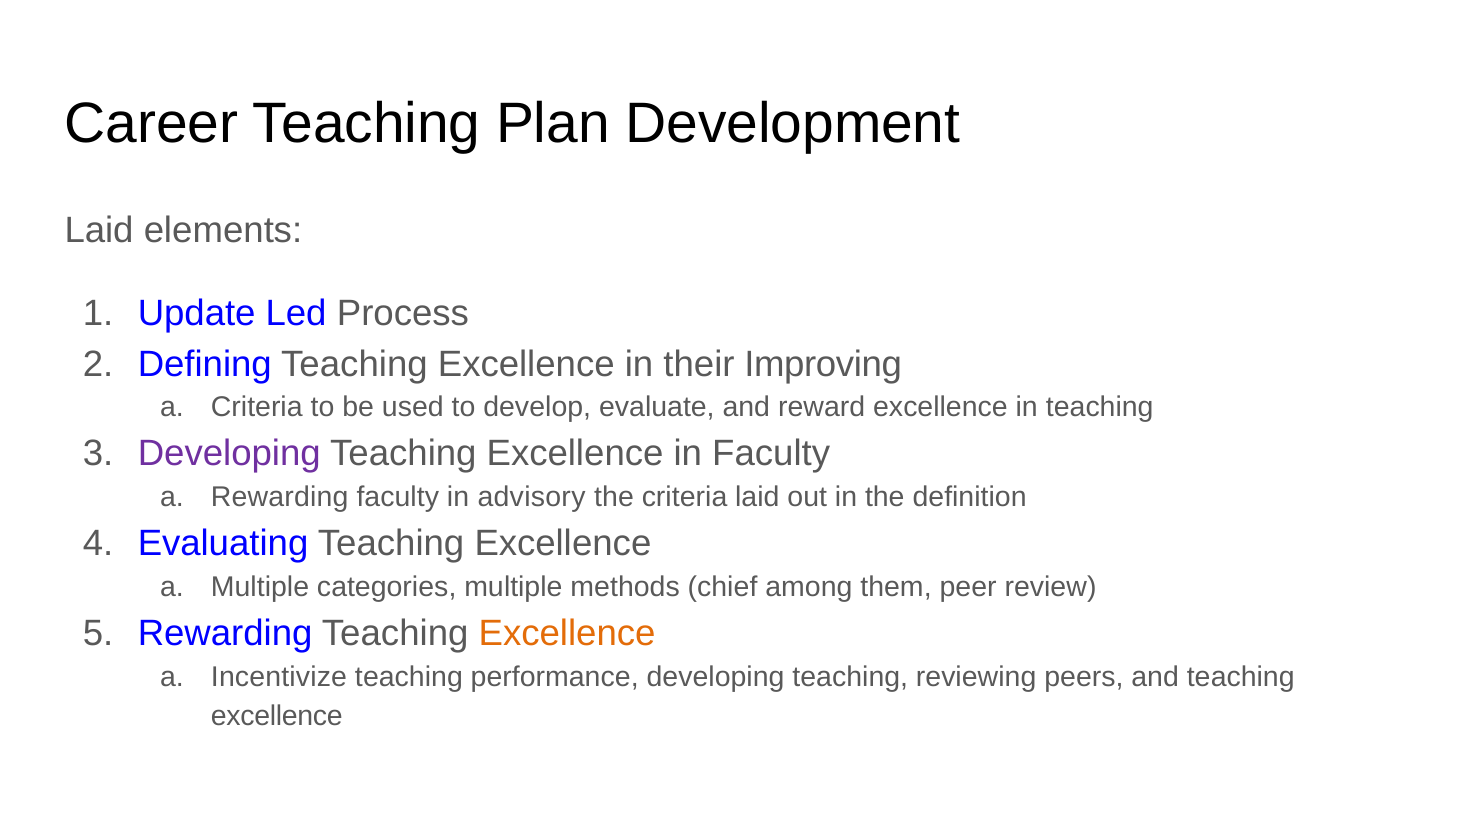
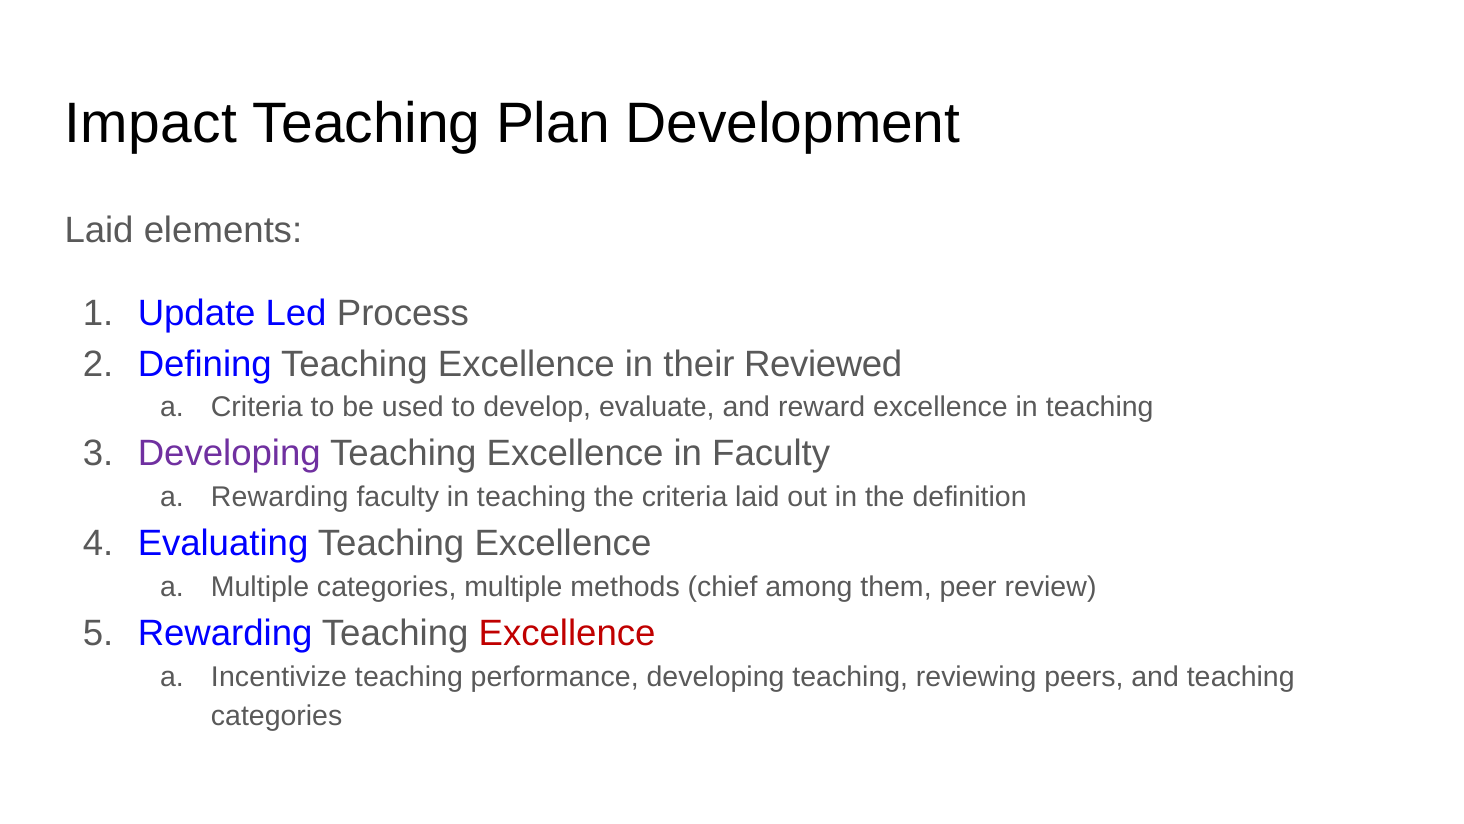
Career: Career -> Impact (151, 124)
Improving: Improving -> Reviewed (823, 364)
faculty in advisory: advisory -> teaching (532, 497)
Excellence colour: orange -> red (567, 633)
excellence: excellence -> categories (277, 716)
